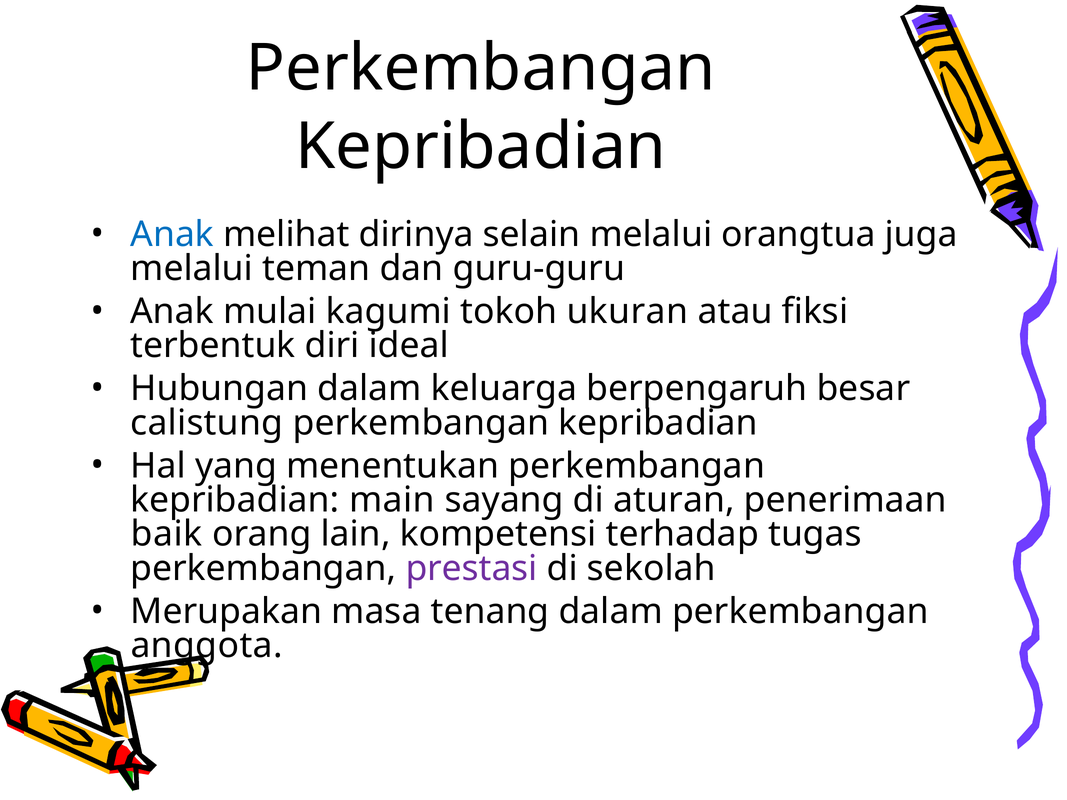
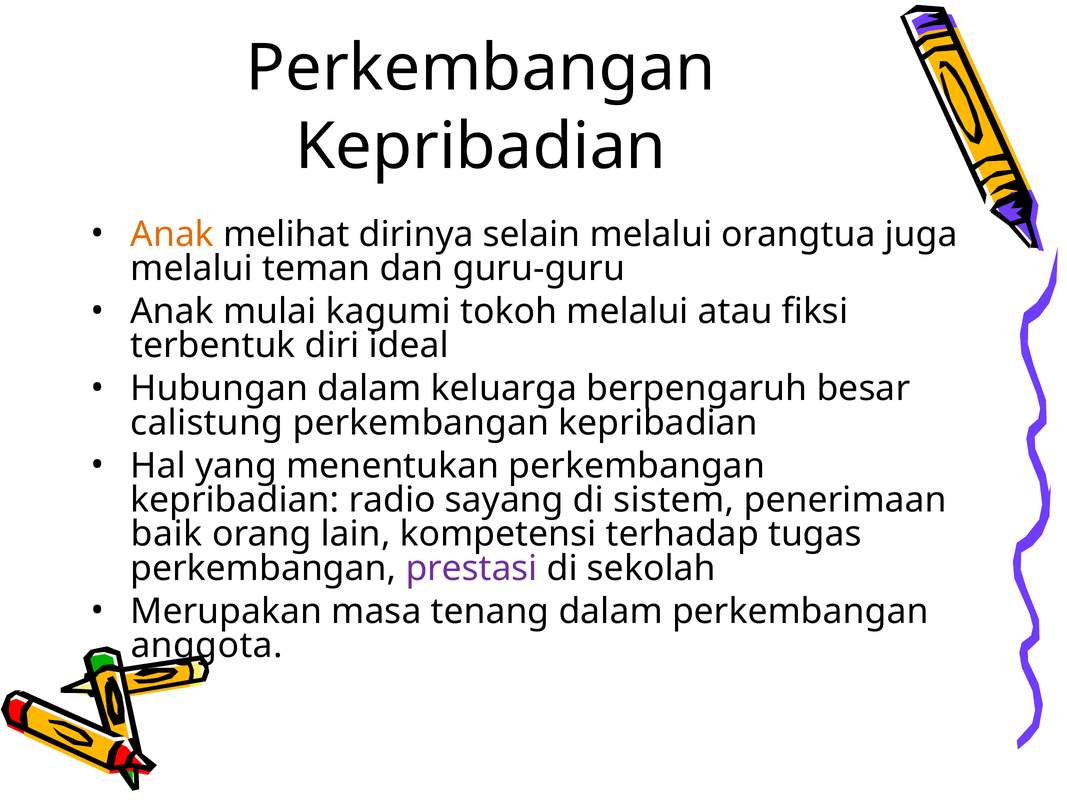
Anak colour: blue -> orange (172, 234)
tokoh ukuran: ukuran -> melalui (628, 312)
main: main -> radio (392, 500)
aturan: aturan -> sistem (674, 500)
